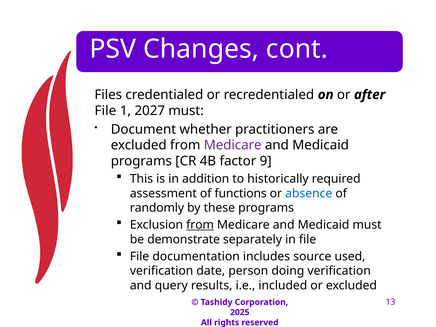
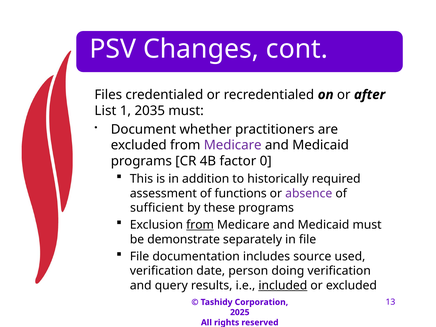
File: File -> List (105, 111)
2027: 2027 -> 2035 (150, 111)
9: 9 -> 0 (266, 161)
absence colour: blue -> purple (309, 193)
randomly: randomly -> sufficient (157, 208)
included underline: none -> present (283, 285)
